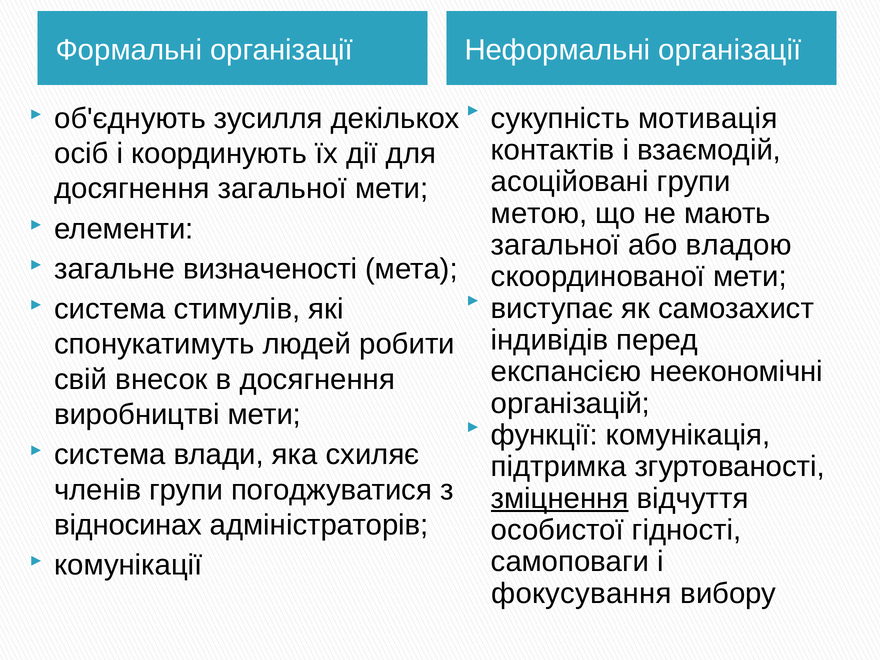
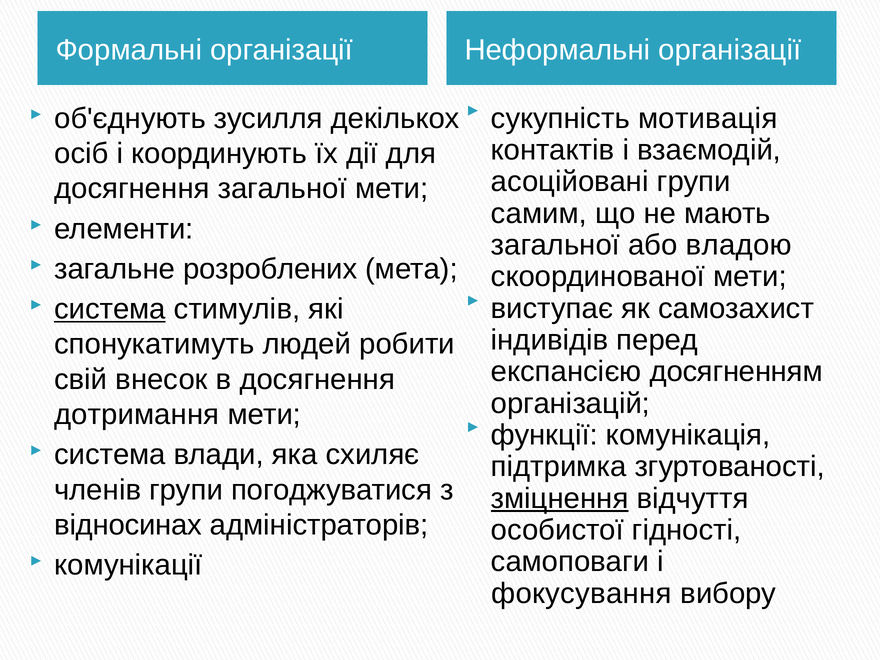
метою: метою -> самим (539, 213)
визначеності: визначеності -> розроблених (270, 269)
система underline: none -> present (110, 309)
неекономічні: неекономічні -> досягненням (736, 372)
виробництві: виробництві -> дотримання (137, 415)
